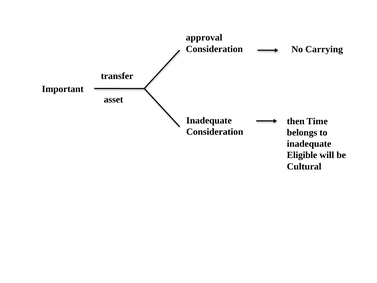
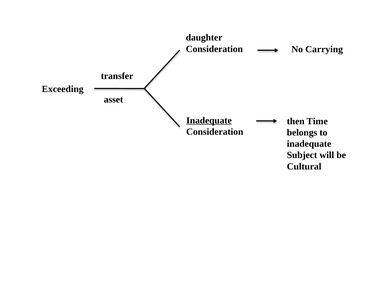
approval: approval -> daughter (204, 38)
Important: Important -> Exceeding (63, 89)
Inadequate underline: none -> present (209, 120)
Eligible: Eligible -> Subject (302, 155)
